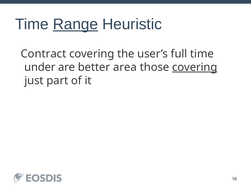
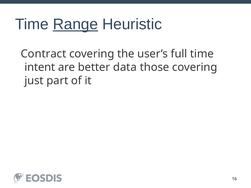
under: under -> intent (40, 67)
area: area -> data (125, 67)
covering underline: present -> none (195, 67)
